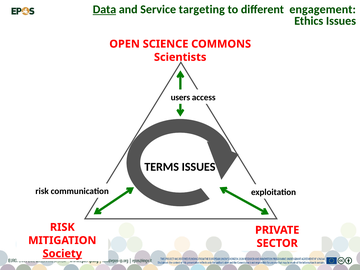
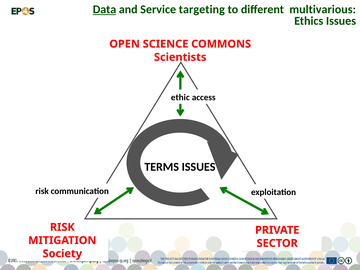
engagement: engagement -> multivarious (323, 9)
users: users -> ethic (180, 97)
Society underline: present -> none (62, 254)
